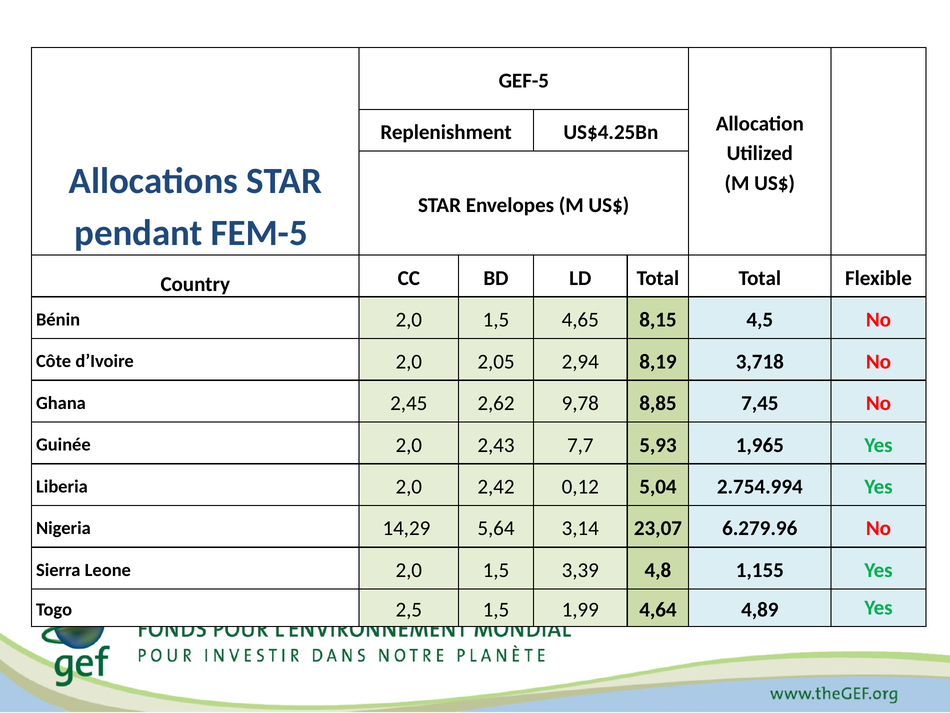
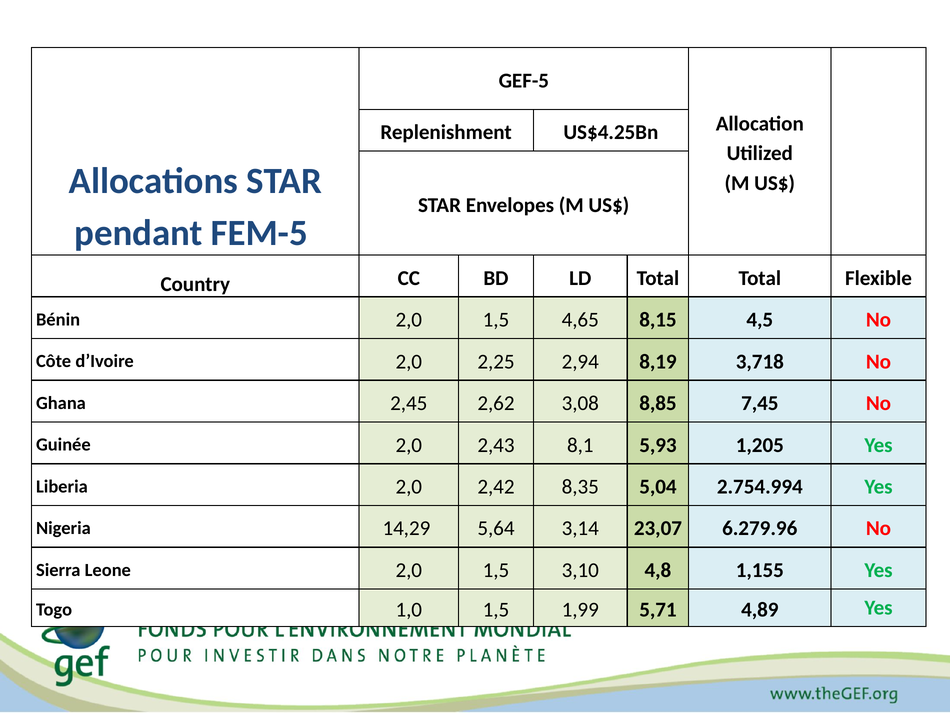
2,05: 2,05 -> 2,25 (496, 361)
9,78: 9,78 -> 3,08 (580, 403)
7,7: 7,7 -> 8,1 (580, 445)
1,965: 1,965 -> 1,205 (760, 445)
0,12: 0,12 -> 8,35 (580, 486)
3,39: 3,39 -> 3,10 (580, 570)
2,5: 2,5 -> 1,0 (409, 609)
4,64: 4,64 -> 5,71 (658, 609)
